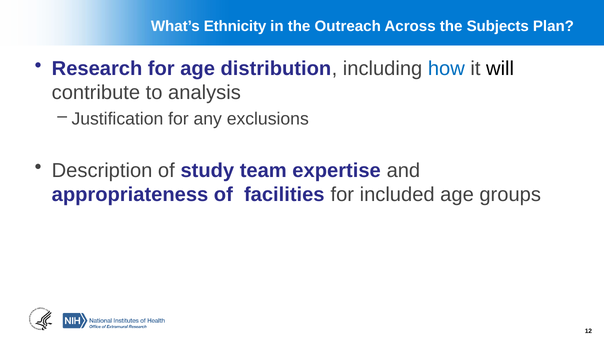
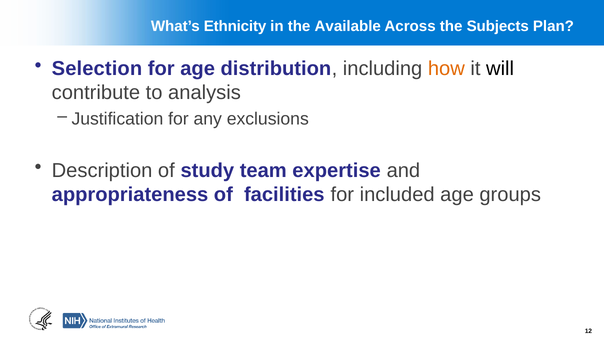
Outreach: Outreach -> Available (348, 26)
Research: Research -> Selection (97, 69)
how colour: blue -> orange (446, 69)
